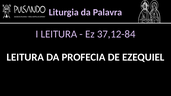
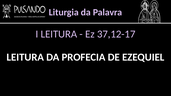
37,12-84: 37,12-84 -> 37,12-17 (116, 34)
